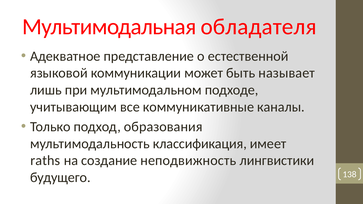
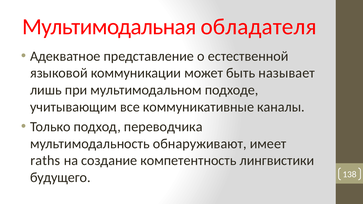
образования: образования -> переводчика (163, 127)
классификация: классификация -> обнаруживают (200, 144)
неподвижность: неподвижность -> компетентность (188, 161)
